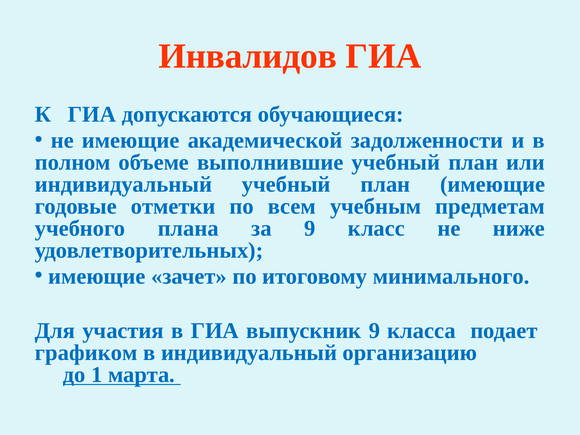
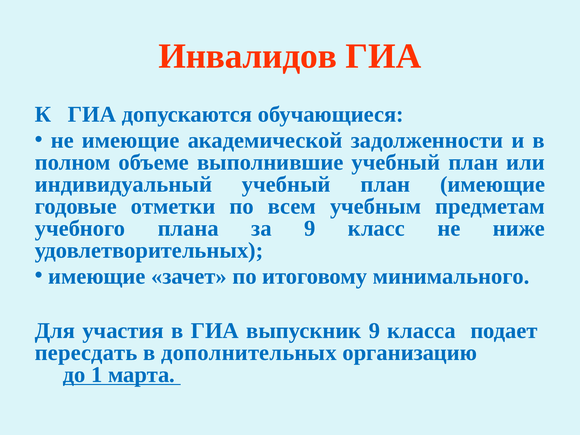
графиком: графиком -> пересдать (86, 353)
в индивидуальный: индивидуальный -> дополнительных (249, 353)
